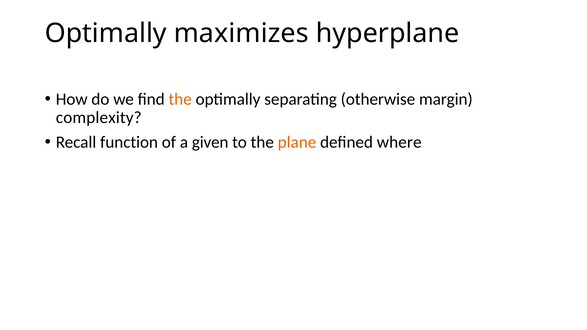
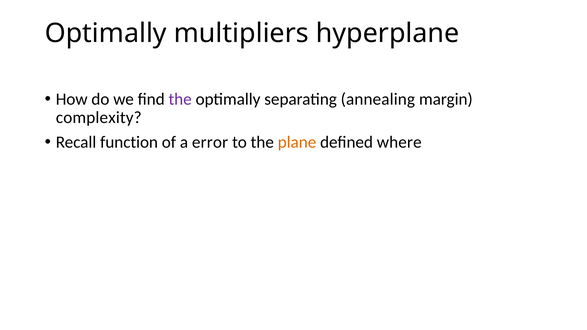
maximizes: maximizes -> multipliers (241, 33)
the colour: orange -> purple (180, 99)
otherwise: otherwise -> annealing (378, 99)
given: given -> error (210, 142)
